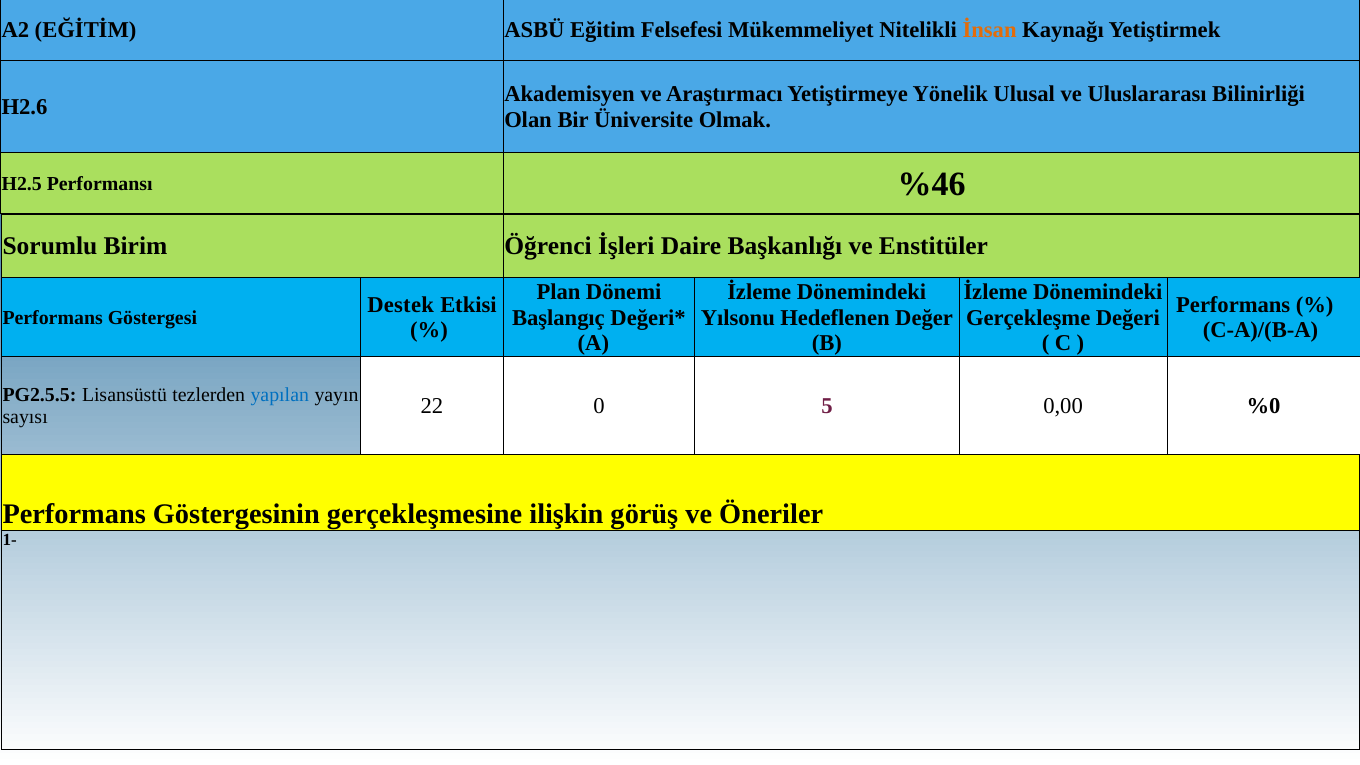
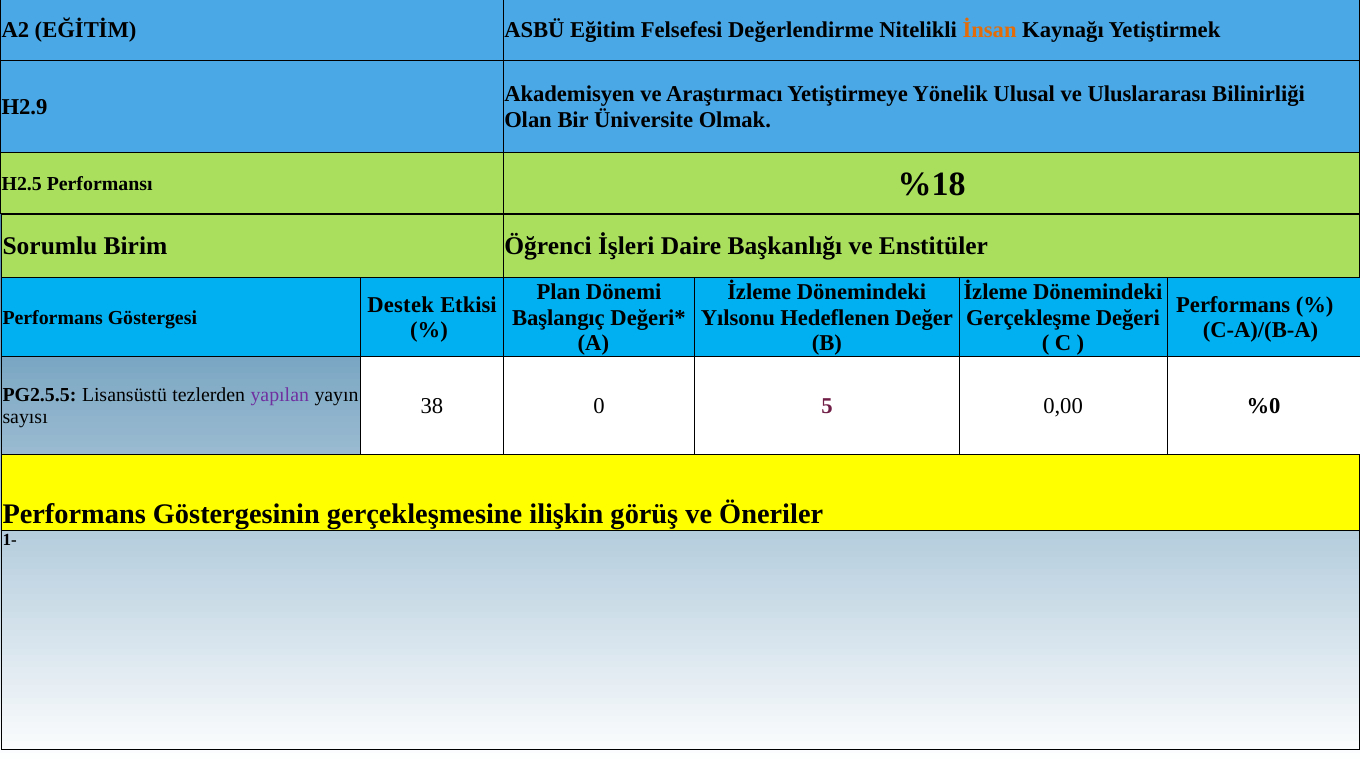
Mükemmeliyet: Mükemmeliyet -> Değerlendirme (801, 30)
H2.6: H2.6 -> H2.9 (25, 107)
%46: %46 -> %18 (932, 184)
yapılan colour: blue -> purple (280, 395)
22: 22 -> 38 (432, 406)
